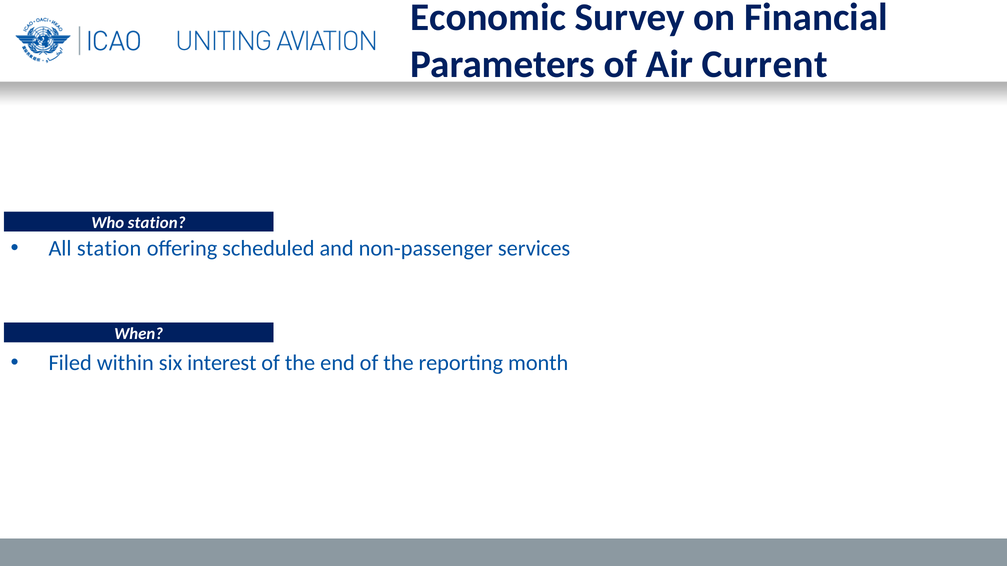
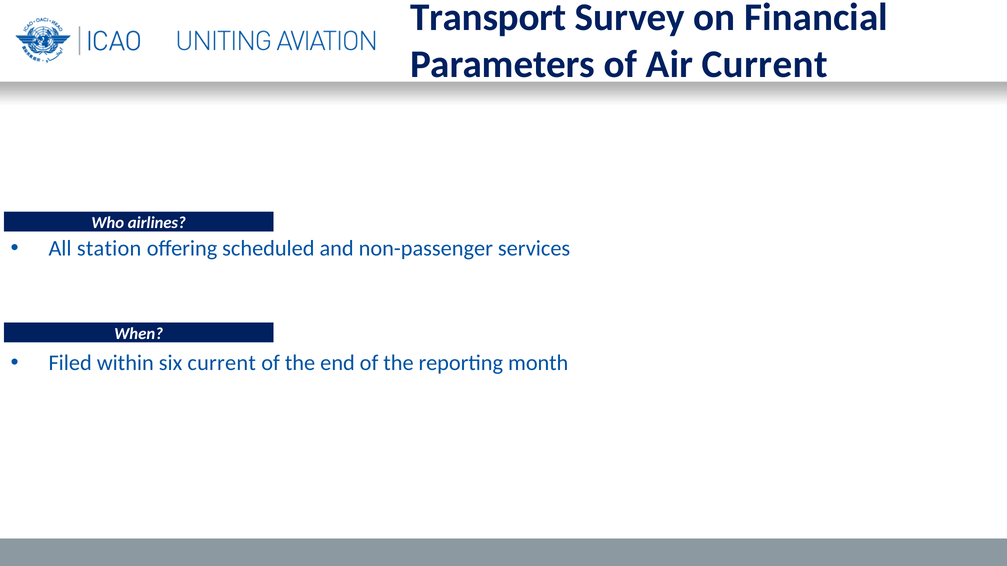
Economic: Economic -> Transport (488, 17)
Who station: station -> airlines (157, 223)
six interest: interest -> current (222, 363)
